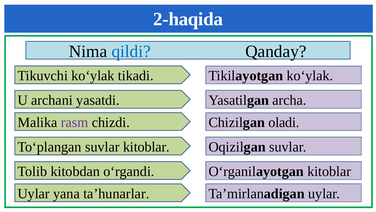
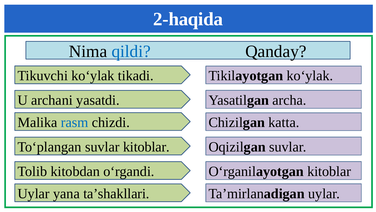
rasm colour: purple -> blue (75, 122)
oladi: oladi -> katta (284, 122)
ta’hunarlar: ta’hunarlar -> ta’shakllari (116, 193)
